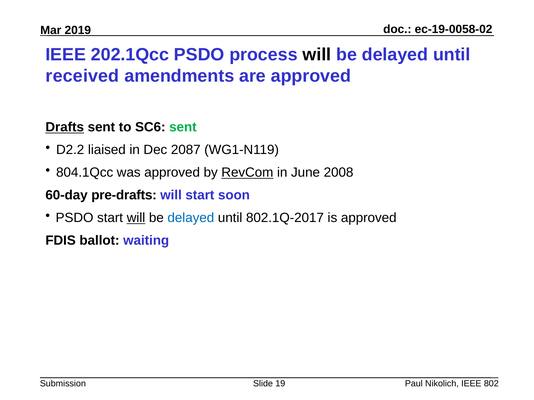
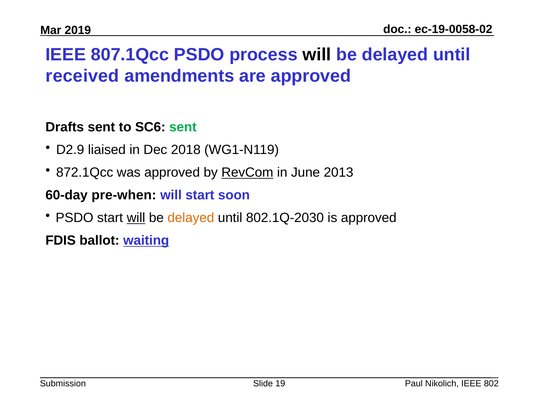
202.1Qcc: 202.1Qcc -> 807.1Qcc (130, 55)
Drafts underline: present -> none (65, 127)
D2.2: D2.2 -> D2.9 (70, 150)
2087: 2087 -> 2018 (186, 150)
804.1Qcc: 804.1Qcc -> 872.1Qcc (85, 173)
2008: 2008 -> 2013 (339, 173)
pre-drafts: pre-drafts -> pre-when (124, 195)
delayed colour: blue -> orange (191, 218)
802.1Q-2017: 802.1Q-2017 -> 802.1Q-2030 (285, 218)
waiting underline: none -> present (146, 241)
